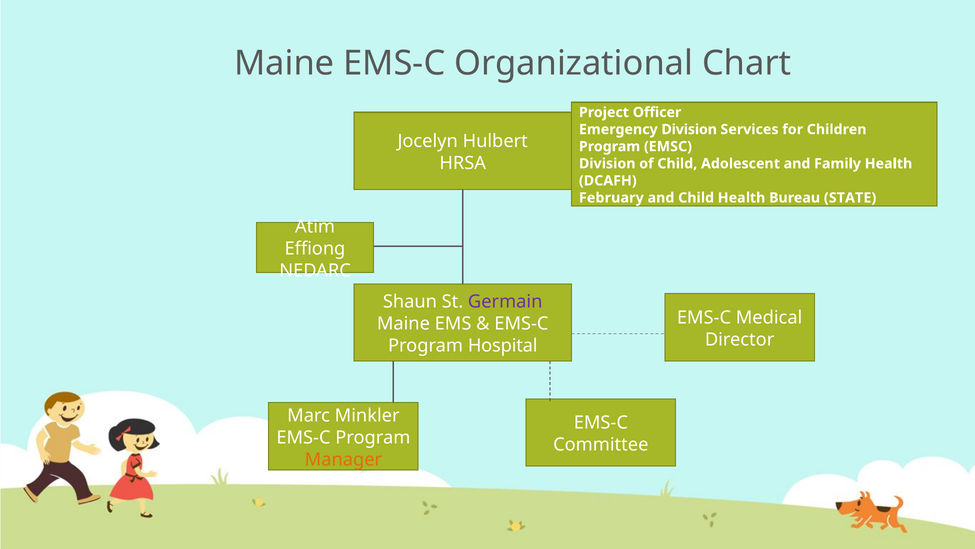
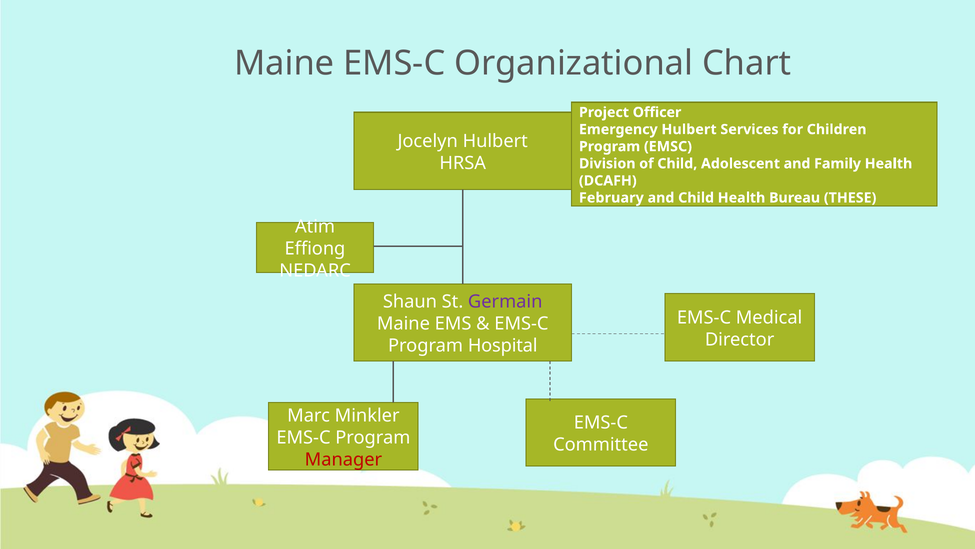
Emergency Division: Division -> Hulbert (689, 129)
STATE: STATE -> THESE (850, 198)
Manager colour: orange -> red (343, 459)
